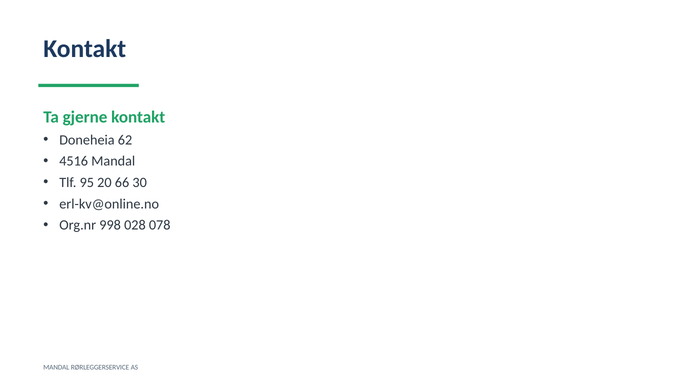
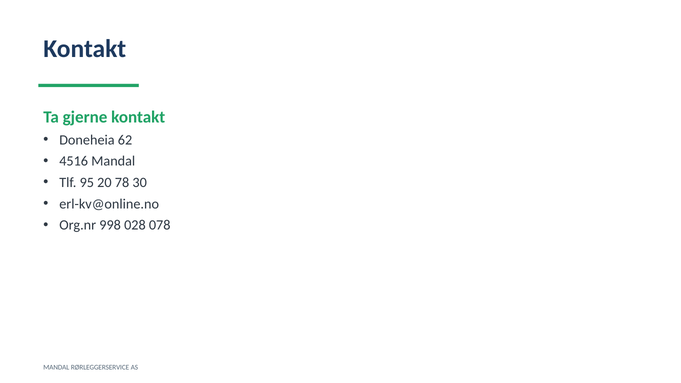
66: 66 -> 78 (122, 183)
